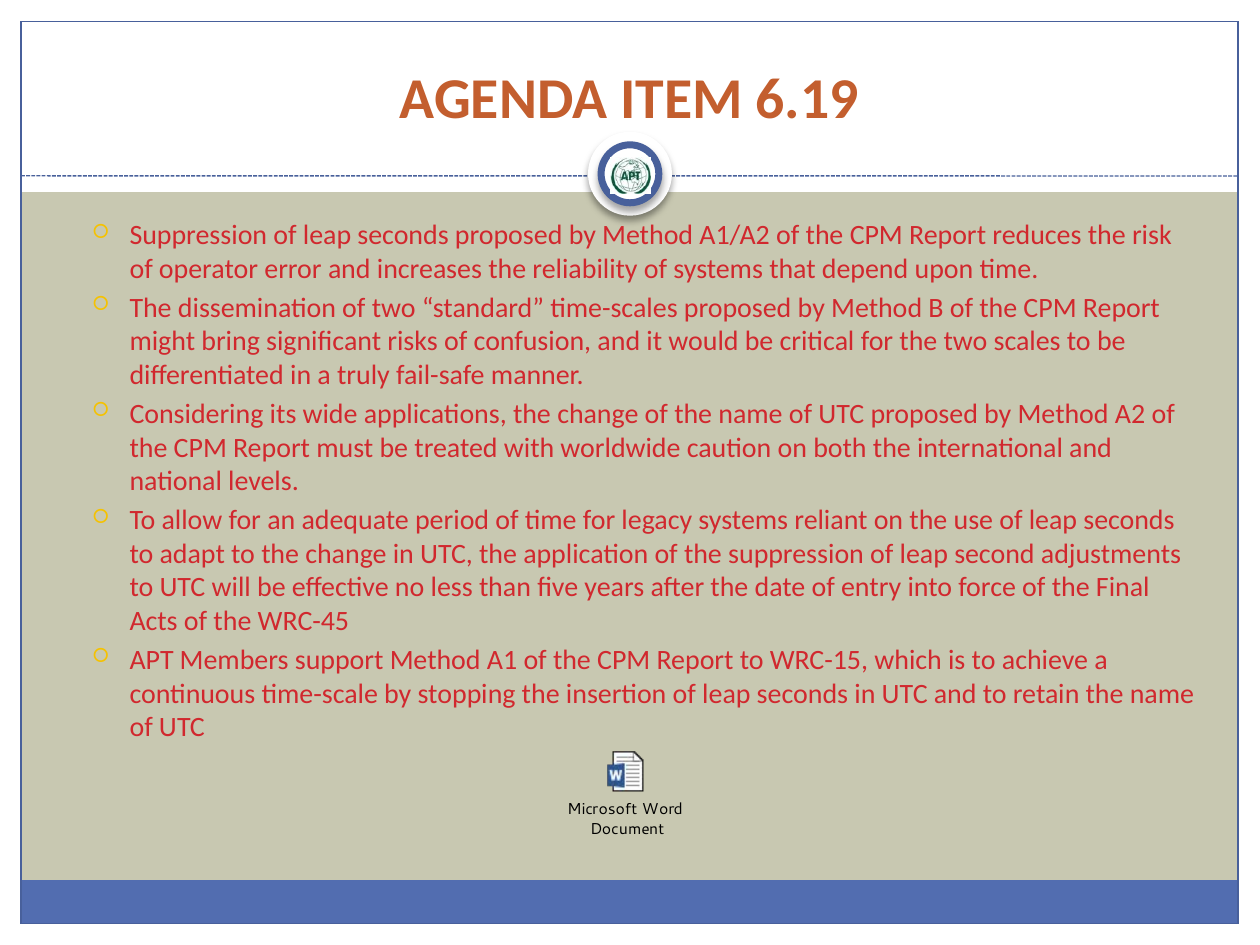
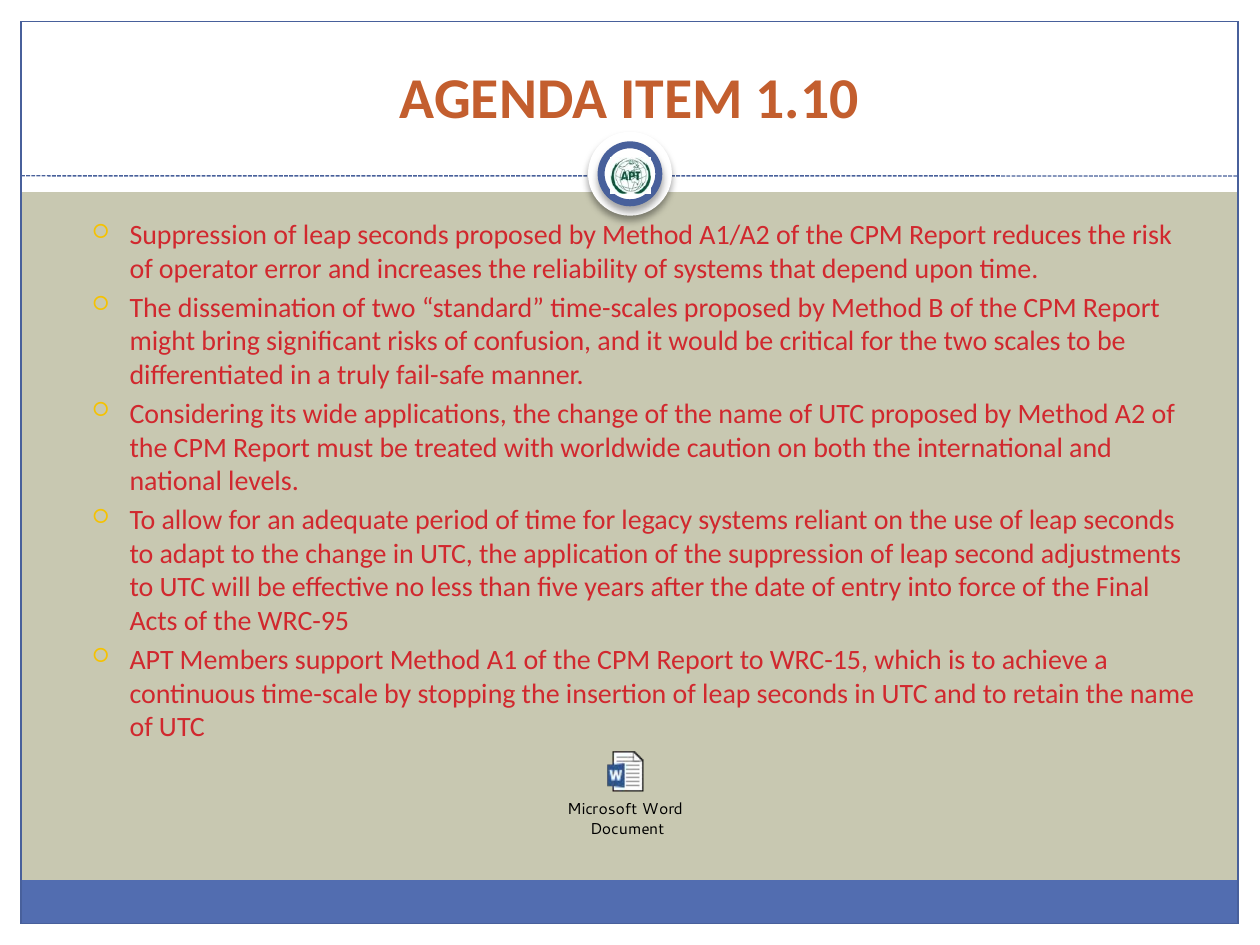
6.19: 6.19 -> 1.10 (807, 99)
WRC-45: WRC-45 -> WRC-95 (303, 621)
